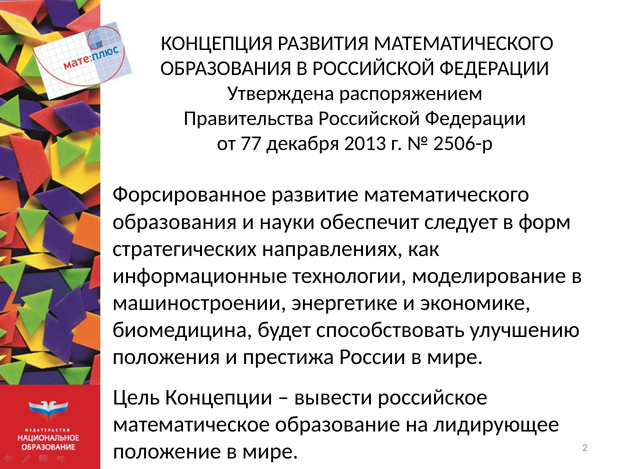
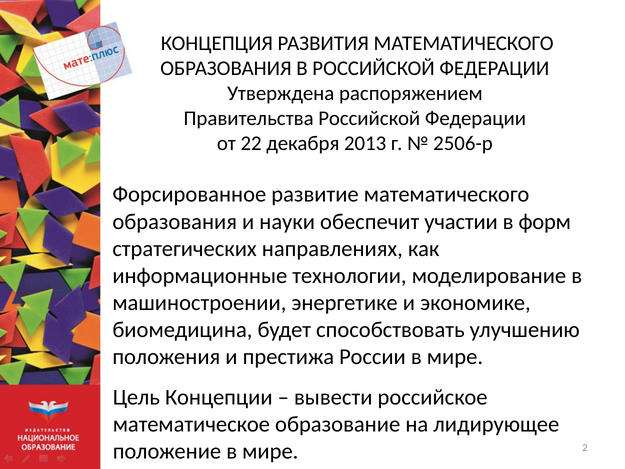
77: 77 -> 22 (251, 143)
следует: следует -> участии (461, 221)
